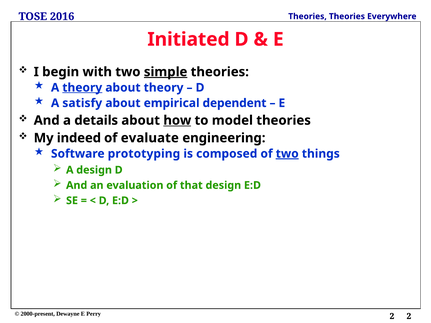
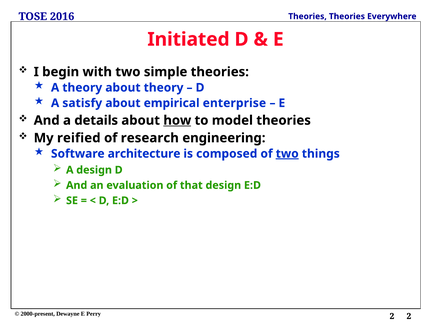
simple underline: present -> none (166, 72)
theory underline: present -> none (82, 88)
dependent: dependent -> enterprise (234, 103)
indeed: indeed -> reified (79, 138)
evaluate: evaluate -> research (150, 138)
prototyping: prototyping -> architecture (144, 154)
